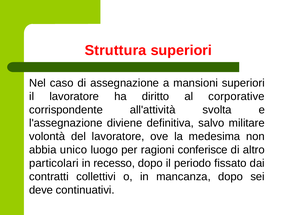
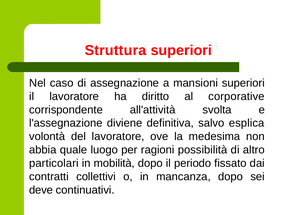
militare: militare -> esplica (247, 123)
unico: unico -> quale (74, 150)
conferisce: conferisce -> possibilità (203, 150)
recesso: recesso -> mobilità (114, 163)
